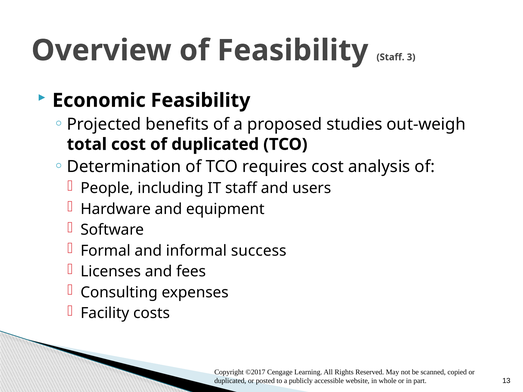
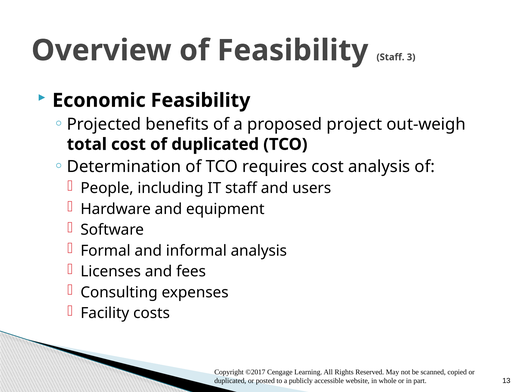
studies: studies -> project (354, 124)
informal success: success -> analysis (259, 251)
